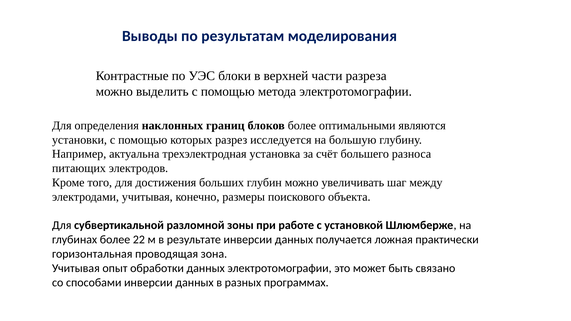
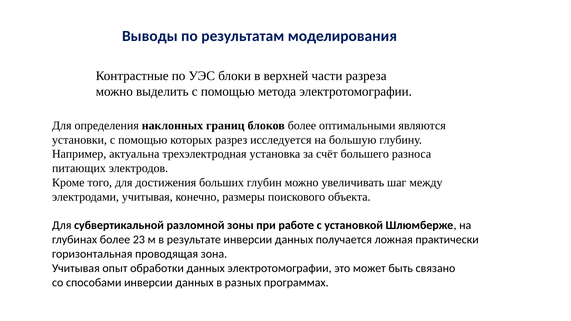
22: 22 -> 23 (139, 240)
